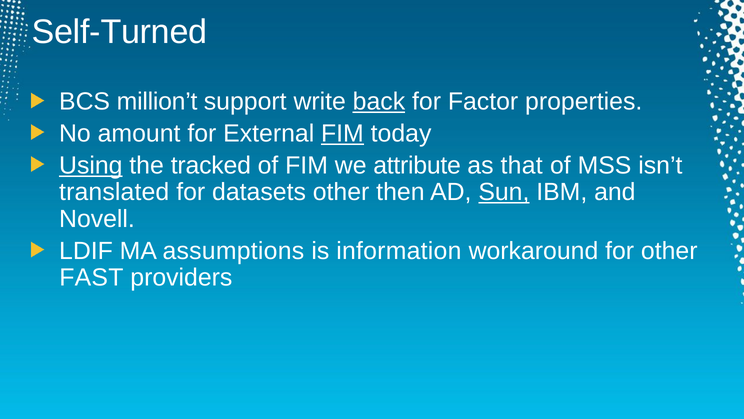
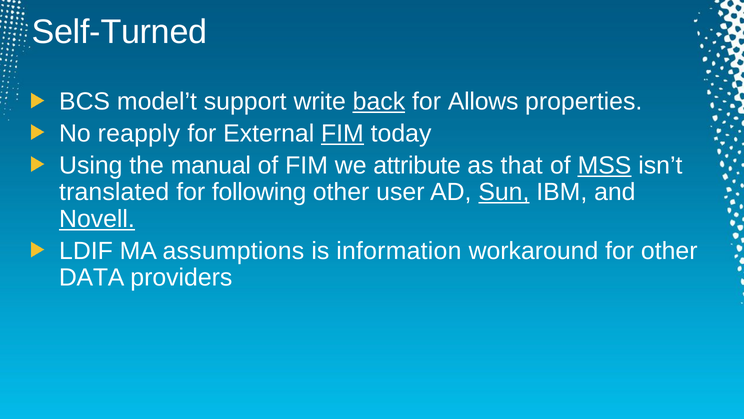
million’t: million’t -> model’t (157, 102)
Factor: Factor -> Allows (483, 102)
amount: amount -> reapply (139, 133)
Using underline: present -> none (91, 165)
tracked: tracked -> manual (211, 165)
MSS underline: none -> present (605, 165)
datasets: datasets -> following (259, 192)
then: then -> user (400, 192)
Novell underline: none -> present (97, 219)
FAST: FAST -> DATA (92, 277)
